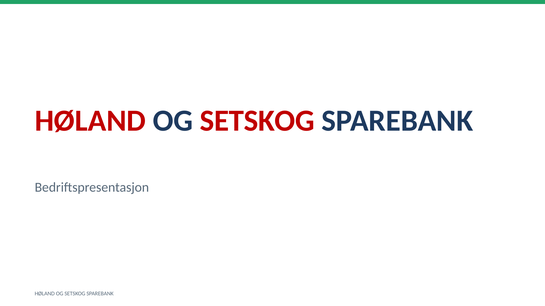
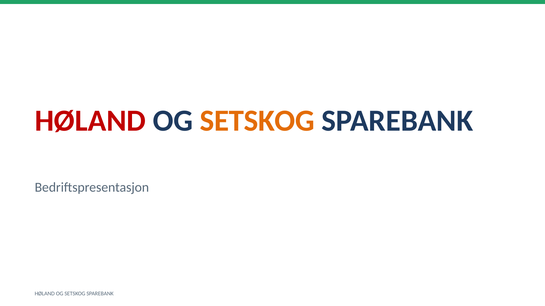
SETSKOG colour: red -> orange (257, 121)
